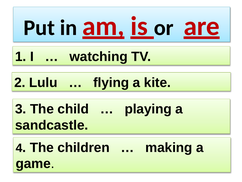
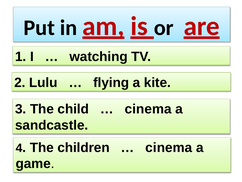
playing: playing -> cinema (148, 109)
making: making -> cinema (169, 147)
